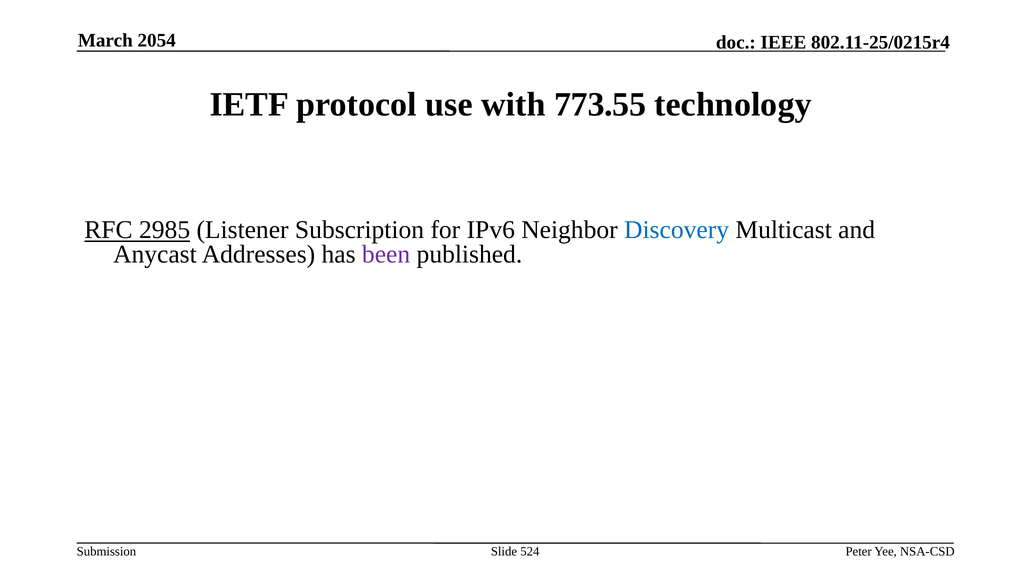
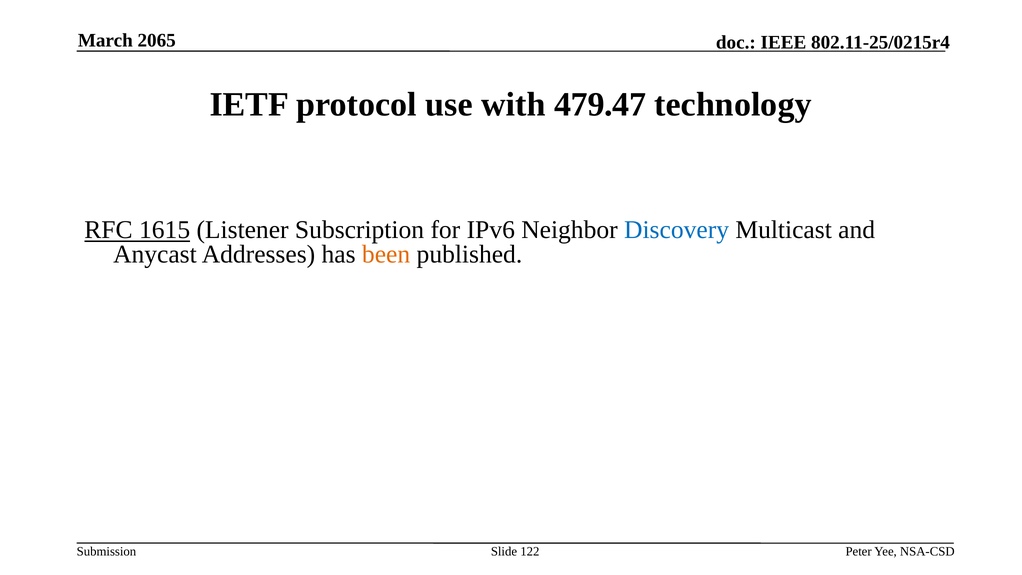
2054: 2054 -> 2065 (157, 41)
773.55: 773.55 -> 479.47 (600, 104)
2985: 2985 -> 1615 (165, 230)
been colour: purple -> orange (386, 254)
524: 524 -> 122 (530, 551)
